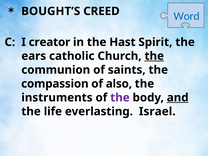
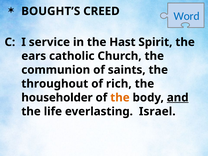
creator: creator -> service (49, 42)
the underline: present -> none (154, 56)
compassion: compassion -> throughout (55, 84)
also: also -> rich (119, 84)
instruments: instruments -> householder (57, 98)
the colour: purple -> orange (120, 98)
